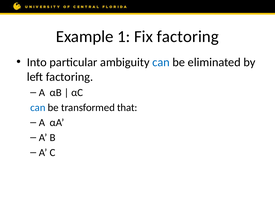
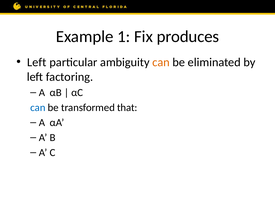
Fix factoring: factoring -> produces (188, 37)
Into: Into -> Left (37, 62)
can colour: blue -> orange (161, 62)
